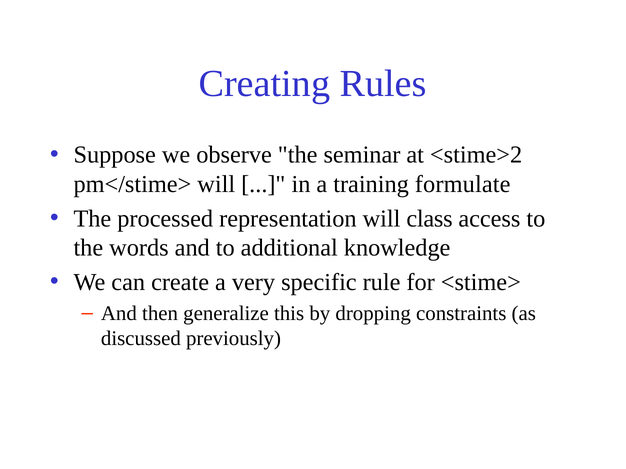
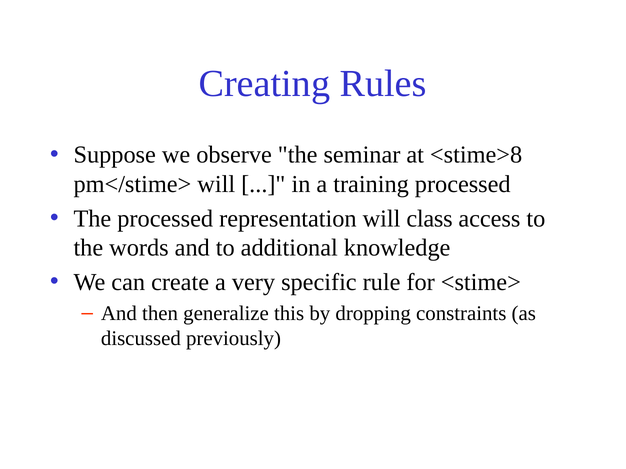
<stime>2: <stime>2 -> <stime>8 (476, 155)
training formulate: formulate -> processed (463, 184)
